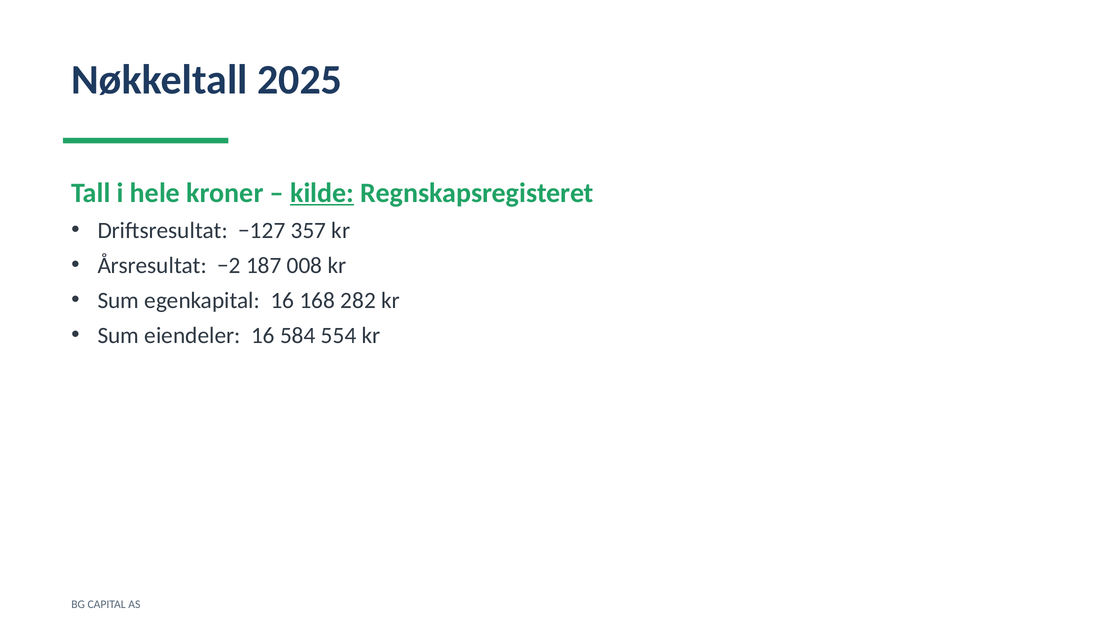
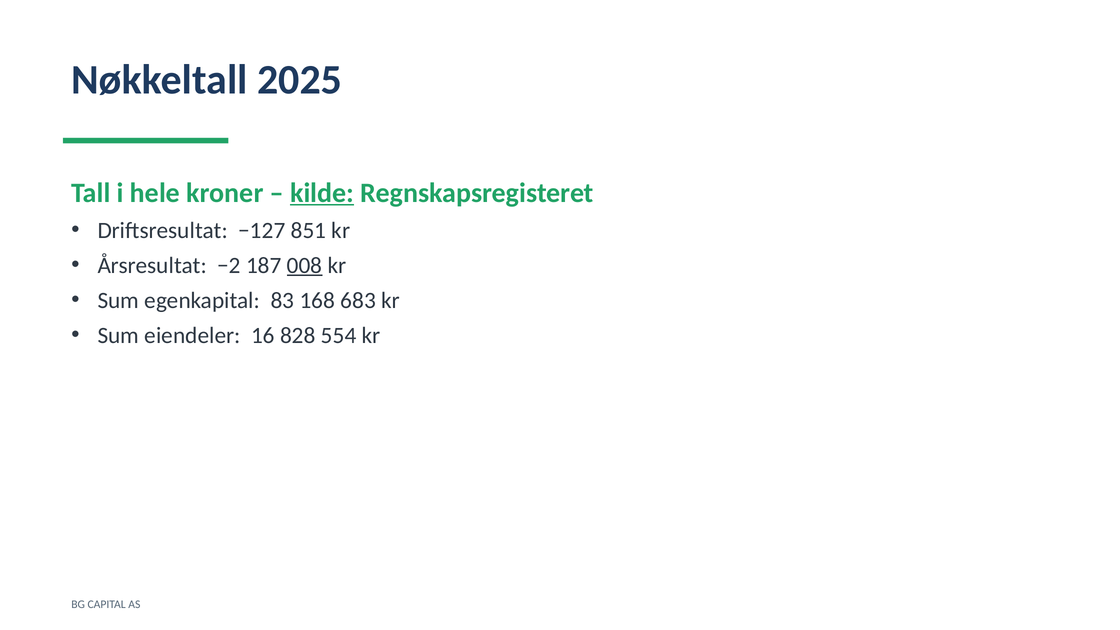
357: 357 -> 851 (308, 230)
008 underline: none -> present (305, 265)
egenkapital 16: 16 -> 83 (282, 300)
282: 282 -> 683 (358, 300)
584: 584 -> 828 (298, 335)
